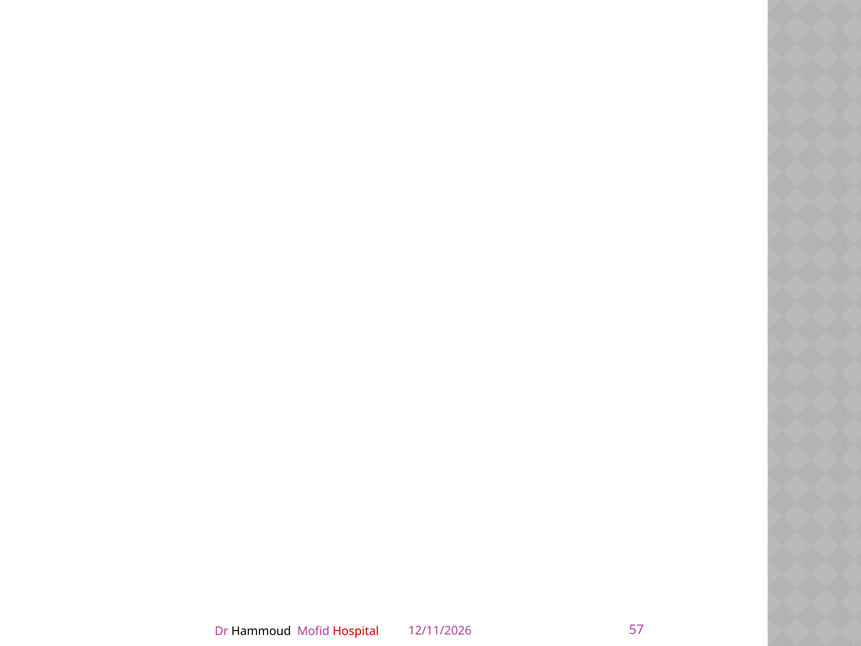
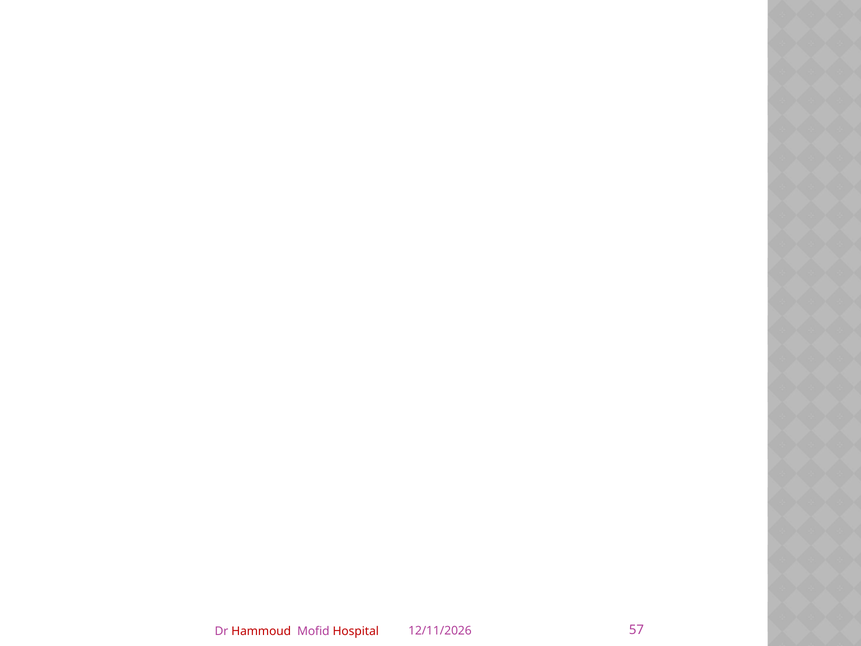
Hammoud colour: black -> red (261, 631)
